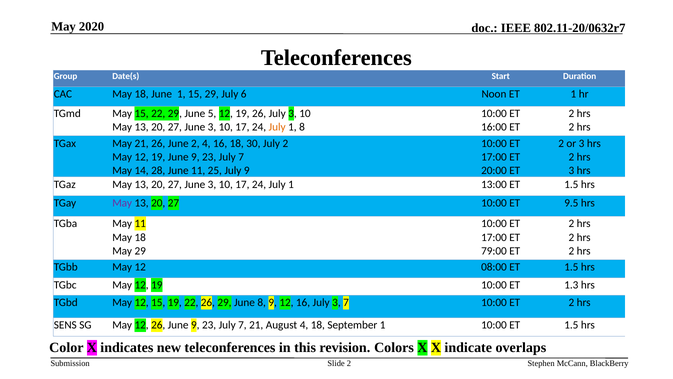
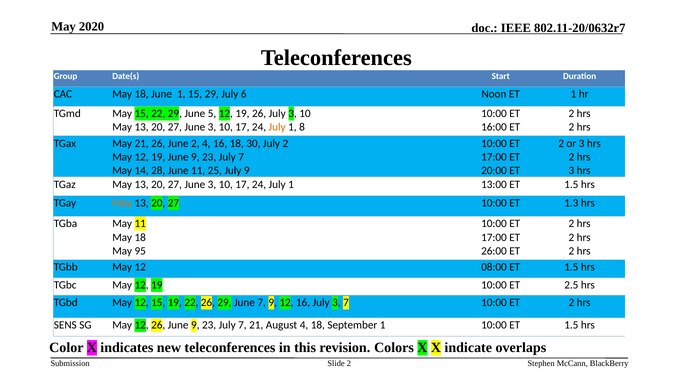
May colour: purple -> orange (122, 203)
9.5: 9.5 -> 1.3 (571, 203)
May 29: 29 -> 95 (140, 251)
79:00: 79:00 -> 26:00 (494, 251)
1.3: 1.3 -> 2.5 (571, 285)
June 8: 8 -> 7 (262, 302)
